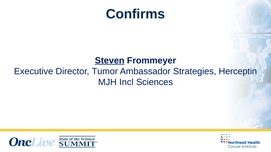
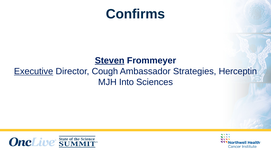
Executive underline: none -> present (34, 72)
Tumor: Tumor -> Cough (105, 72)
Incl: Incl -> Into (126, 83)
